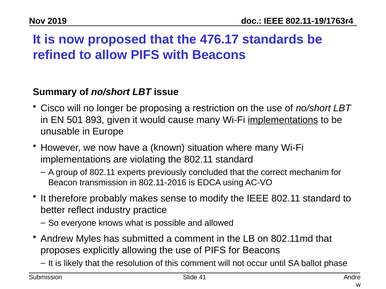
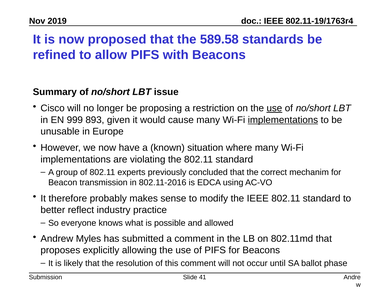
476.17: 476.17 -> 589.58 (219, 40)
use underline: none -> present (274, 108)
501: 501 -> 999 (75, 120)
